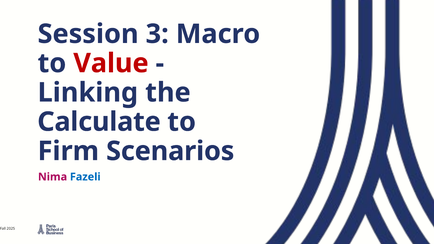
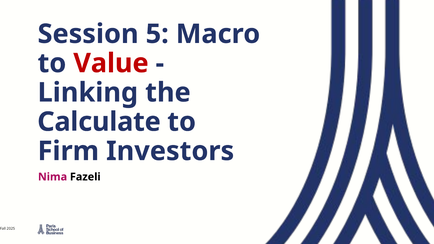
3: 3 -> 5 (157, 34)
Scenarios: Scenarios -> Investors (170, 151)
Fazeli colour: blue -> black (85, 177)
